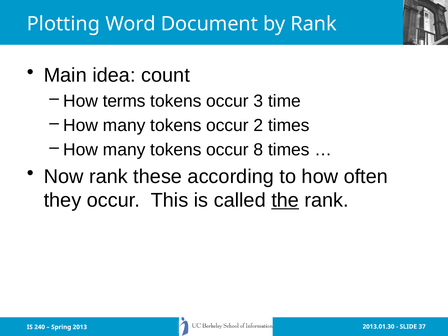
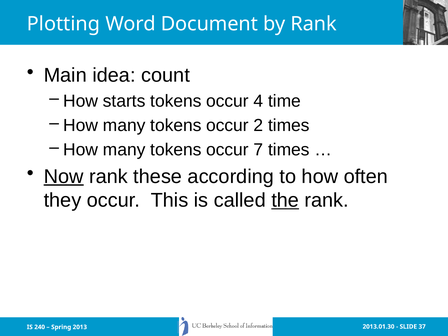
terms: terms -> starts (124, 101)
3: 3 -> 4 (258, 101)
8: 8 -> 7 (258, 150)
Now underline: none -> present (64, 176)
